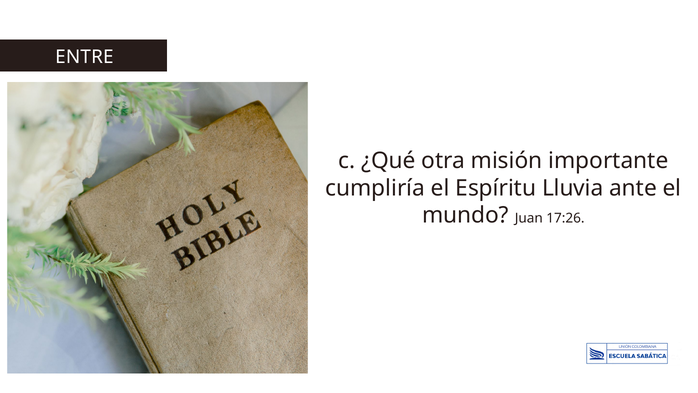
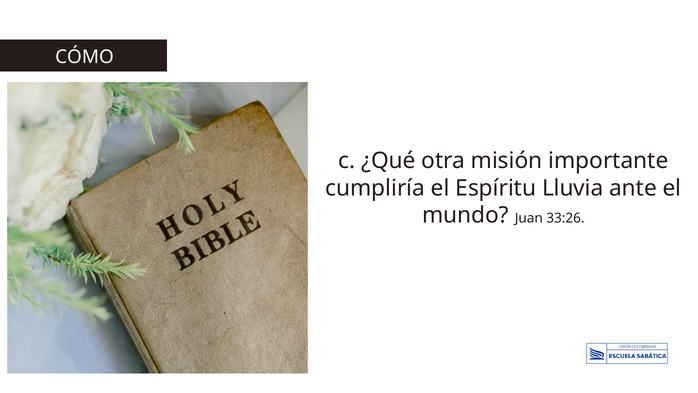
ENTRE: ENTRE -> CÓMO (85, 57)
17:26: 17:26 -> 33:26 (565, 218)
